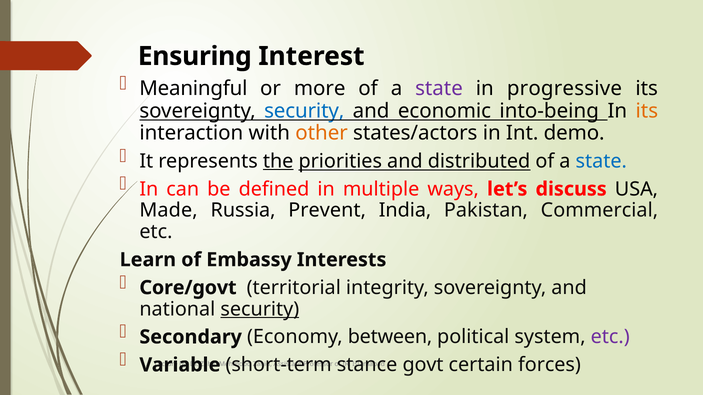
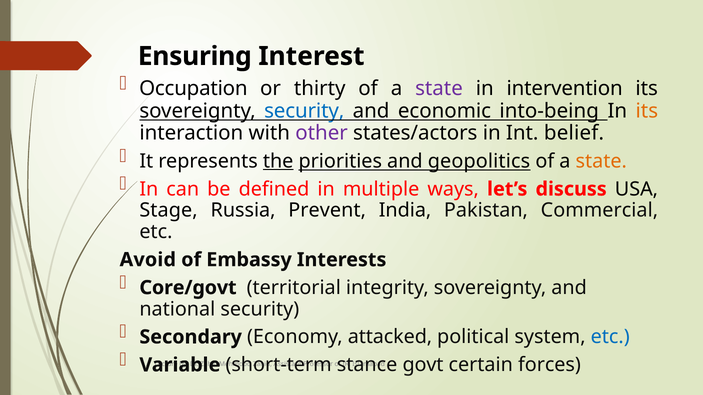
Meaningful: Meaningful -> Occupation (193, 89)
more: more -> thirty (320, 89)
progressive: progressive -> intervention (565, 89)
other colour: orange -> purple (322, 133)
demo: demo -> belief (574, 133)
distributed: distributed -> geopolitics (479, 161)
state colour: blue -> orange (601, 161)
Made: Made -> Stage (169, 211)
Learn: Learn -> Avoid (148, 260)
security underline: present -> none (260, 309)
between: between -> attacked (390, 337)
etc colour: purple -> blue (610, 337)
